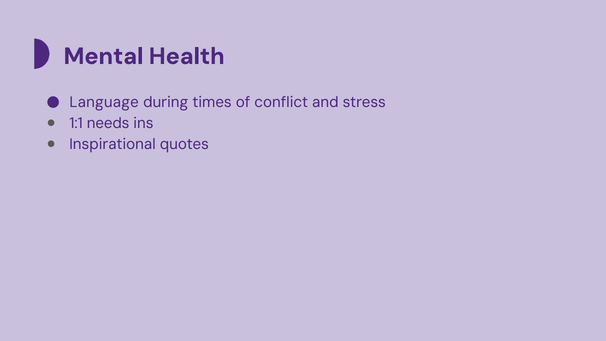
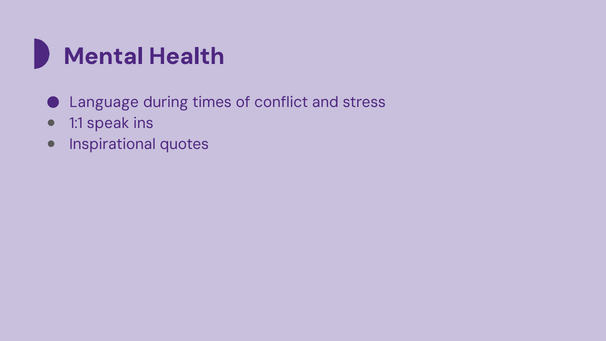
needs: needs -> speak (108, 123)
